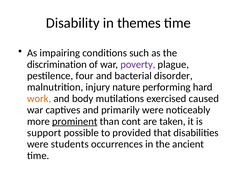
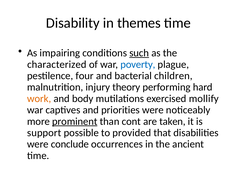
such underline: none -> present (139, 53)
discrimination: discrimination -> characterized (57, 64)
poverty colour: purple -> blue (138, 64)
disorder: disorder -> children (173, 76)
nature: nature -> theory (126, 87)
caused: caused -> mollify (204, 98)
primarily: primarily -> priorities (121, 110)
students: students -> conclude (70, 144)
